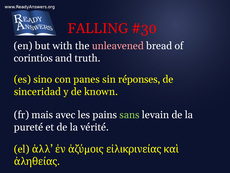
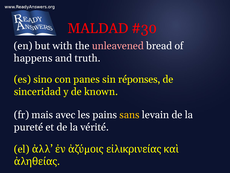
FALLING: FALLING -> MALDAD (98, 28)
corintios: corintios -> happens (33, 58)
sans colour: light green -> yellow (129, 115)
